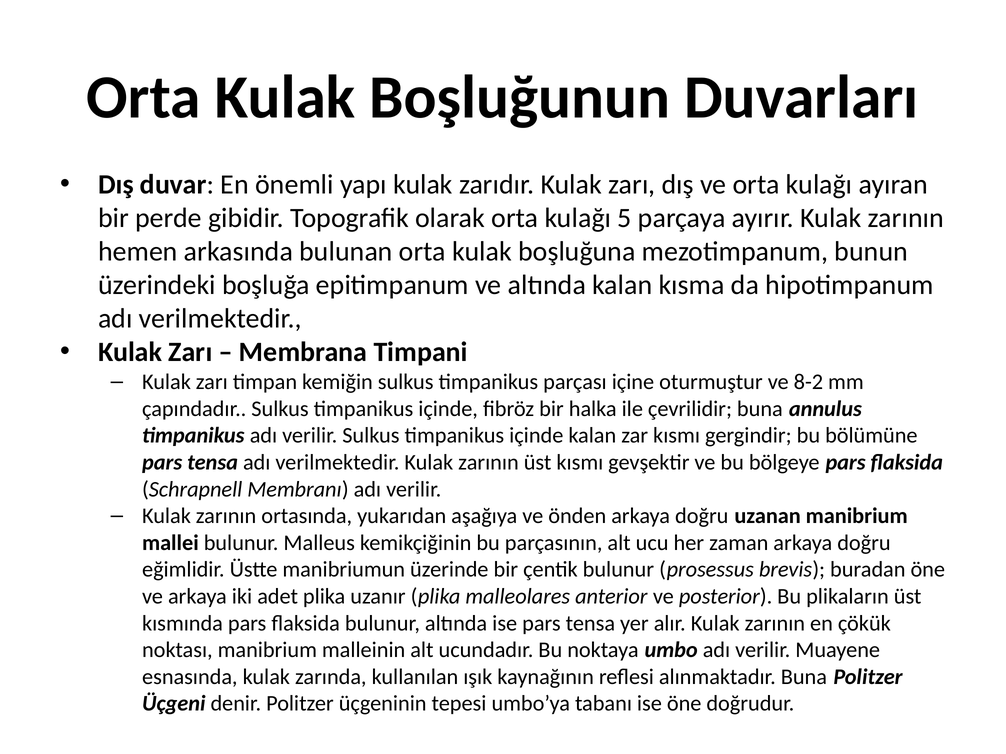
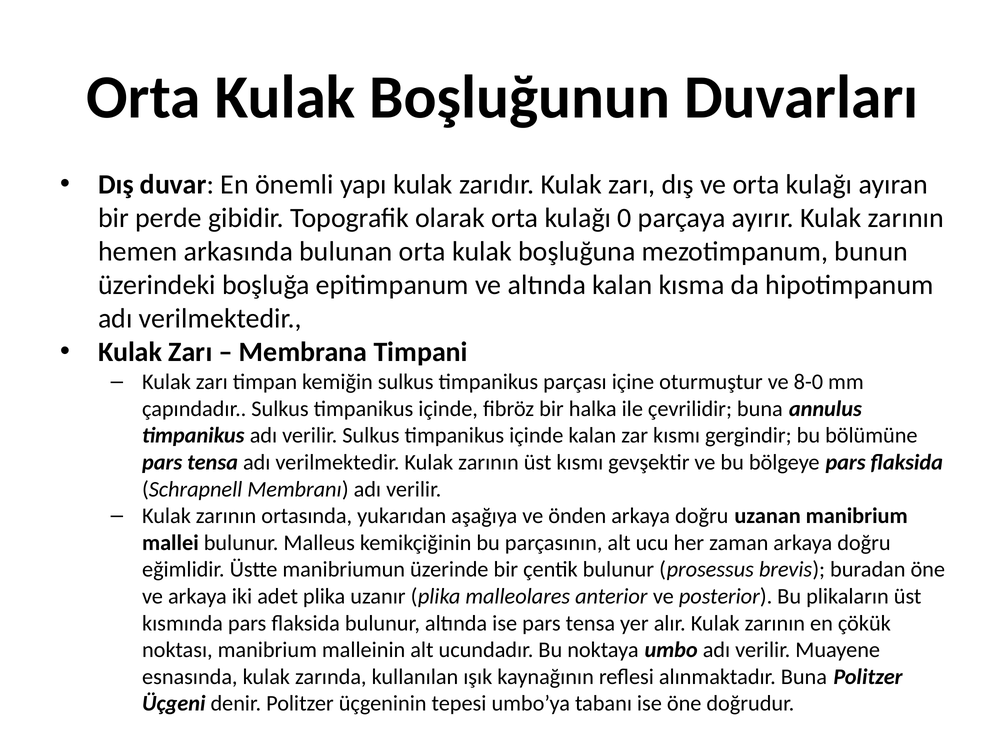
5: 5 -> 0 (625, 218)
8-2: 8-2 -> 8-0 (808, 382)
